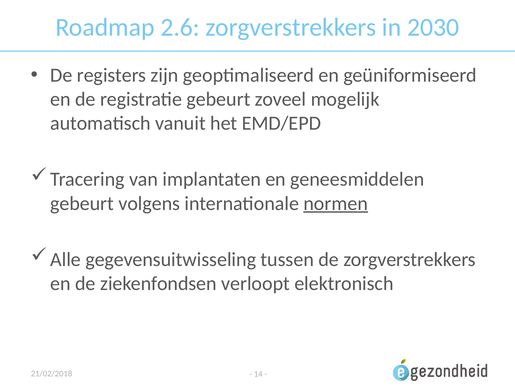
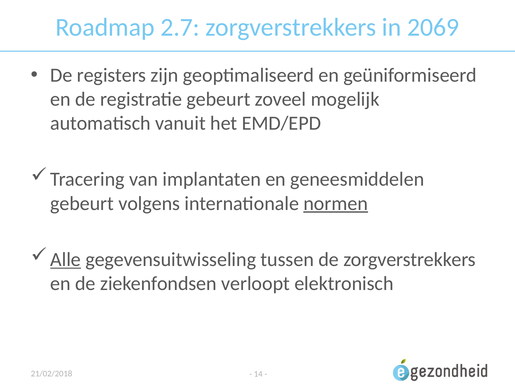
2.6: 2.6 -> 2.7 (180, 27)
2030: 2030 -> 2069 (433, 27)
Alle underline: none -> present (66, 260)
